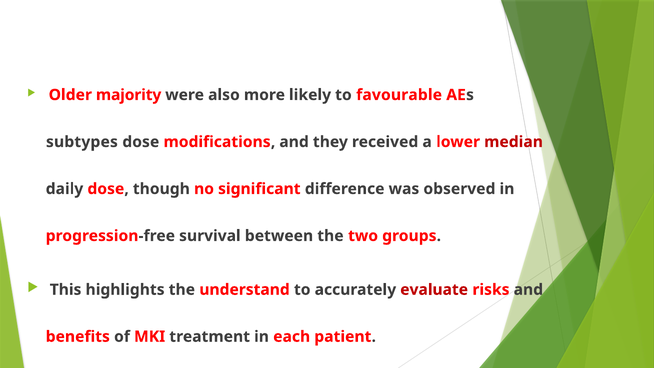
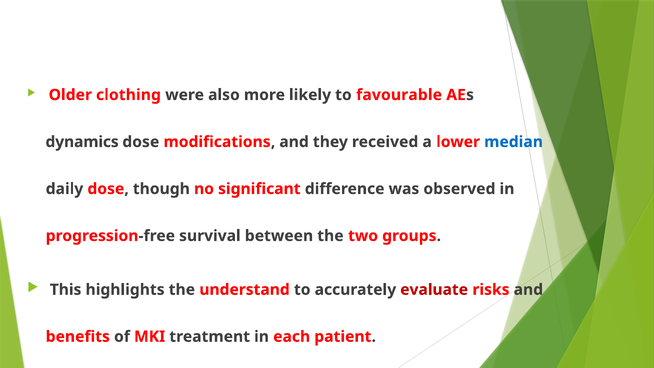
majority: majority -> clothing (128, 95)
subtypes: subtypes -> dynamics (82, 142)
median colour: red -> blue (514, 142)
